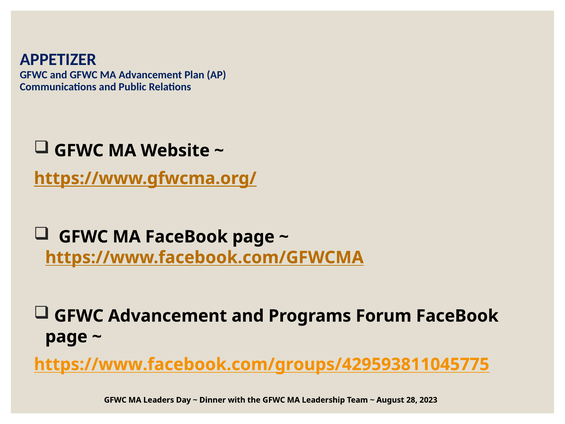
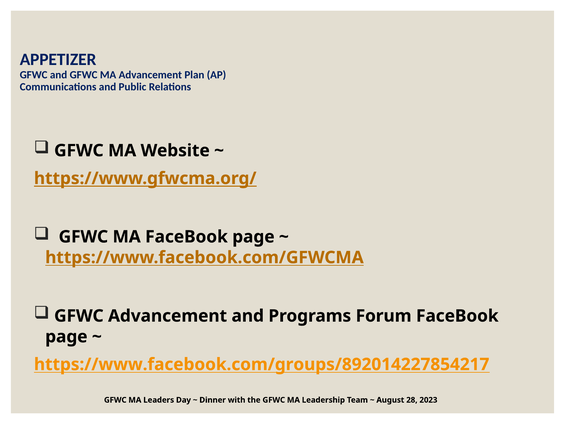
https://www.facebook.com/groups/429593811045775: https://www.facebook.com/groups/429593811045775 -> https://www.facebook.com/groups/892014227854217 (262, 364)
